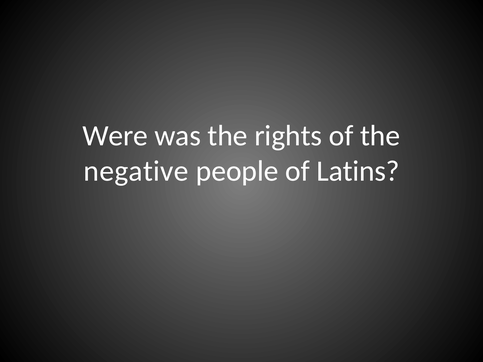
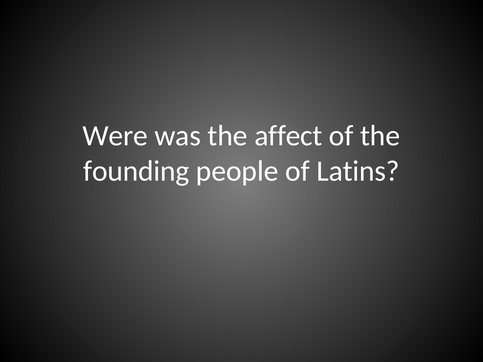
rights: rights -> affect (288, 136)
negative: negative -> founding (136, 171)
